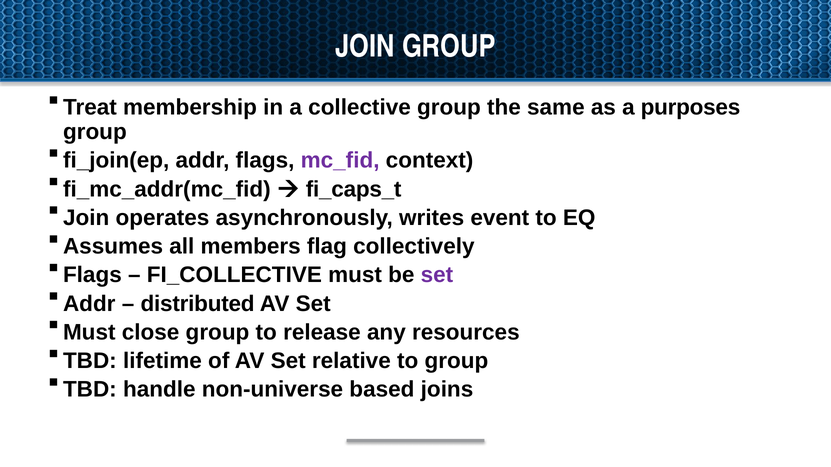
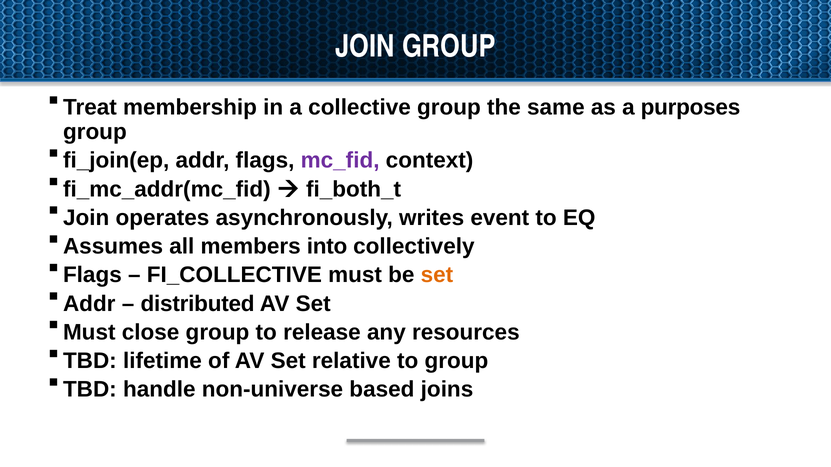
fi_caps_t: fi_caps_t -> fi_both_t (354, 189)
flag: flag -> into (327, 247)
set colour: purple -> orange (437, 275)
